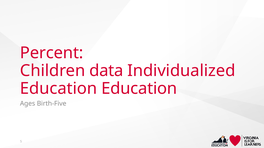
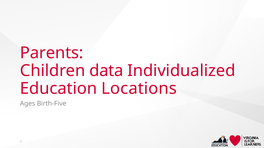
Percent: Percent -> Parents (52, 53)
Education Education: Education -> Locations (139, 89)
